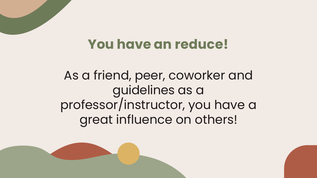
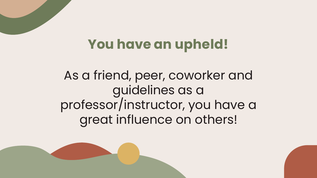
reduce: reduce -> upheld (202, 45)
